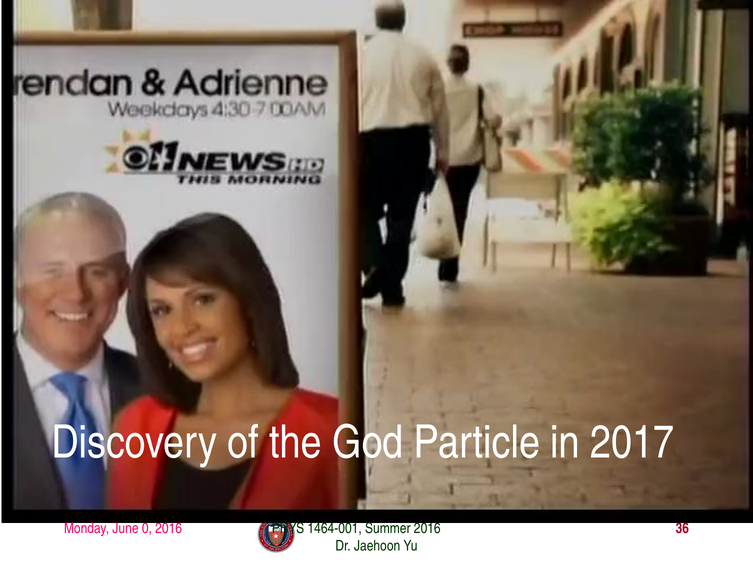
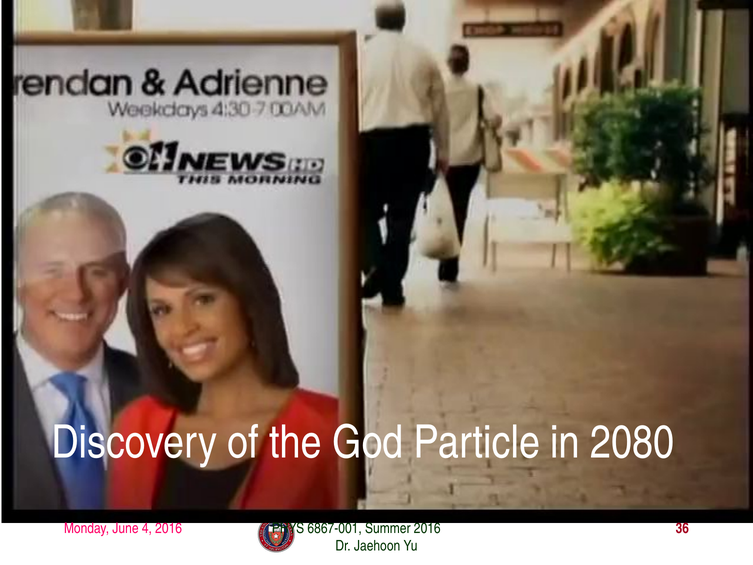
2017: 2017 -> 2080 (632, 442)
0: 0 -> 4 (147, 528)
1464-001: 1464-001 -> 6867-001 (335, 528)
